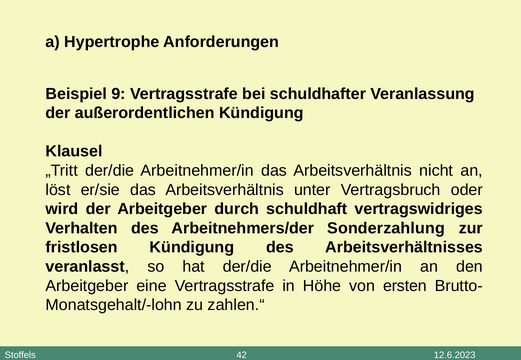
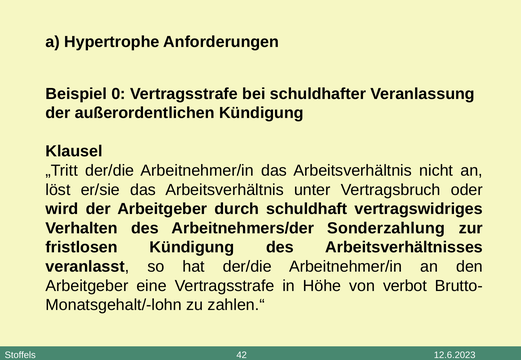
9: 9 -> 0 (119, 94)
ersten: ersten -> verbot (405, 286)
